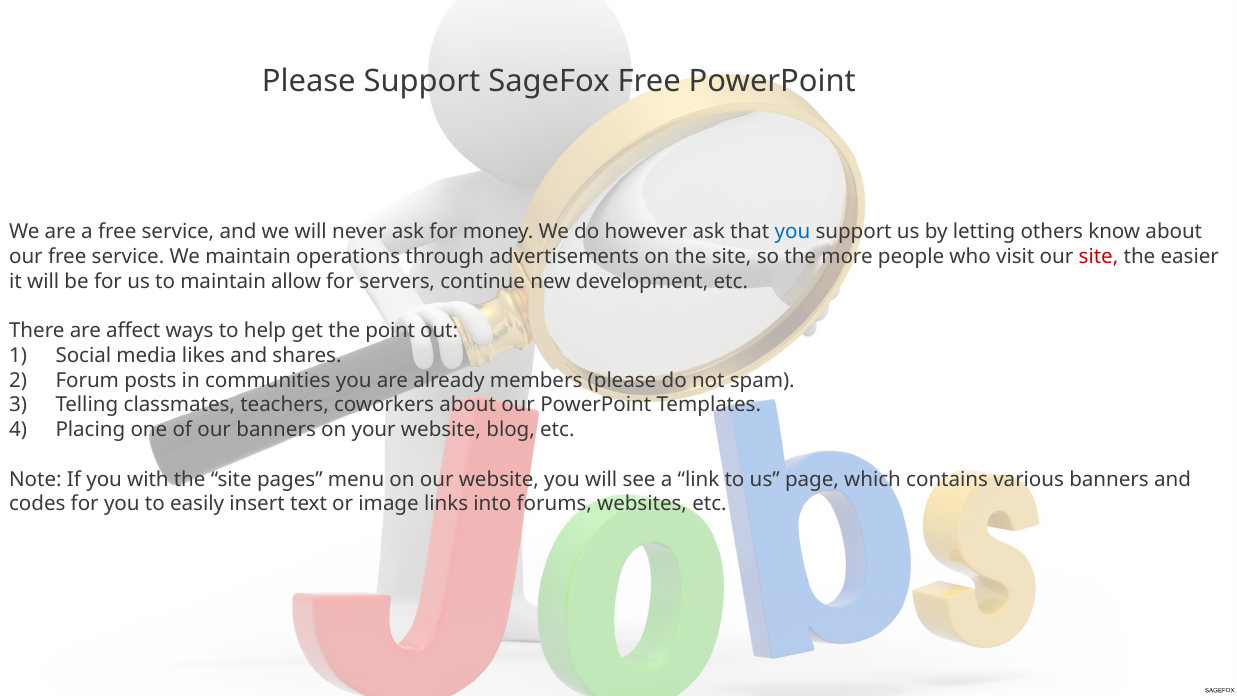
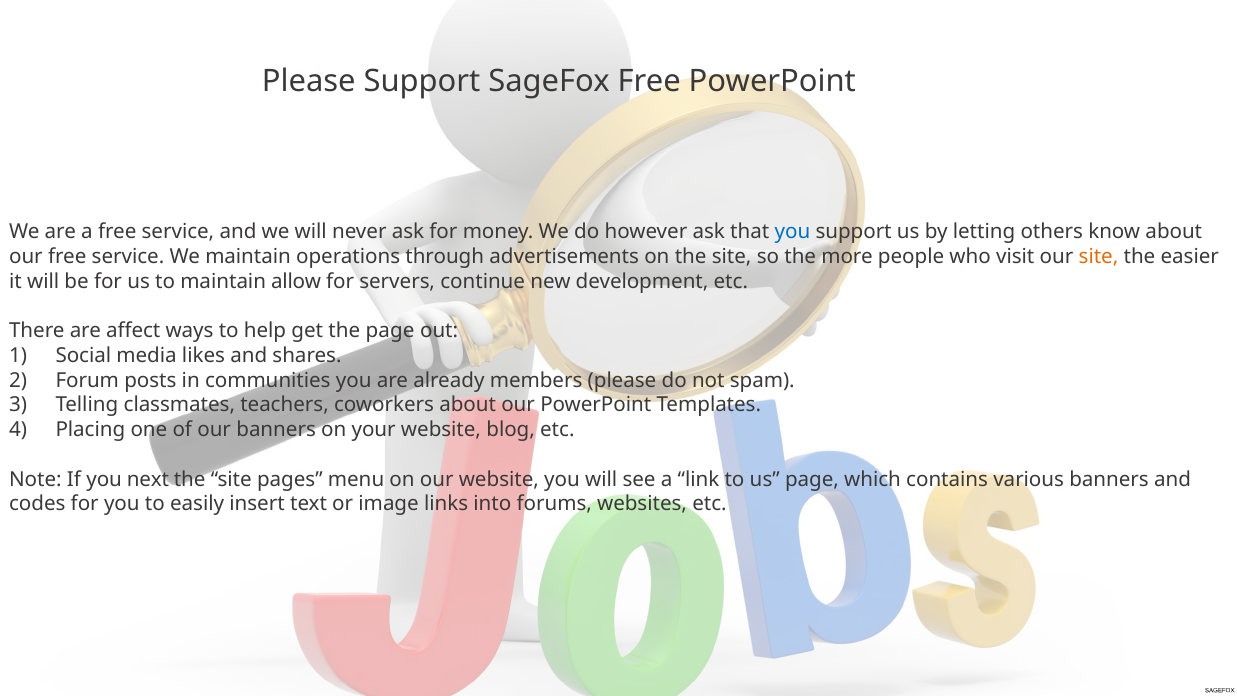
site colour: red -> orange (1099, 257)
the point: point -> page (390, 331)
with: with -> next (148, 479)
